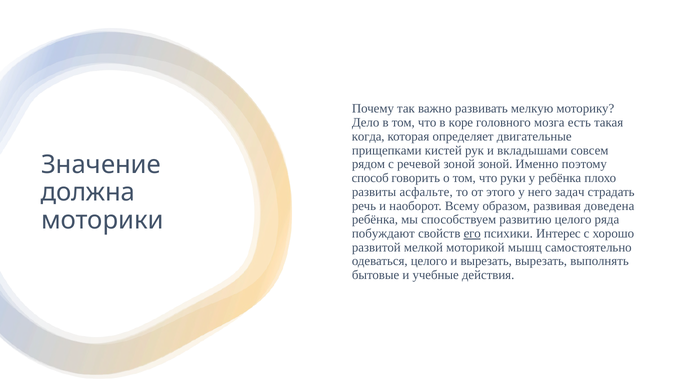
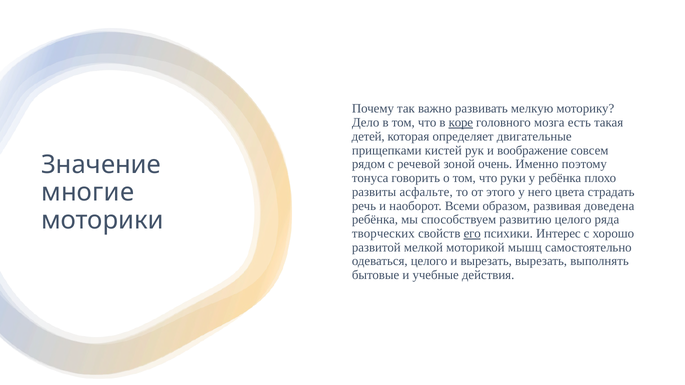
коре underline: none -> present (461, 123)
когда: когда -> детей (368, 137)
вкладышами: вкладышами -> воображение (532, 150)
зоной зоной: зоной -> очень (495, 164)
способ: способ -> тонуса (370, 178)
должна: должна -> многие (88, 192)
задач: задач -> цвета (570, 192)
Всему: Всему -> Всеми (462, 206)
побуждают: побуждают -> творческих (383, 234)
